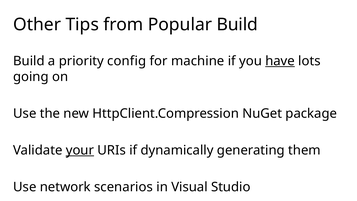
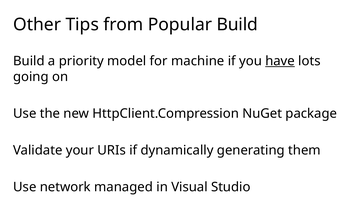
config: config -> model (127, 61)
your underline: present -> none (80, 150)
scenarios: scenarios -> managed (124, 187)
